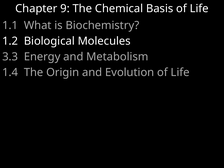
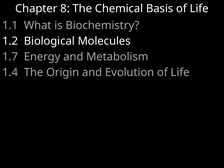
9: 9 -> 8 (65, 9)
3.3: 3.3 -> 1.7 (10, 57)
